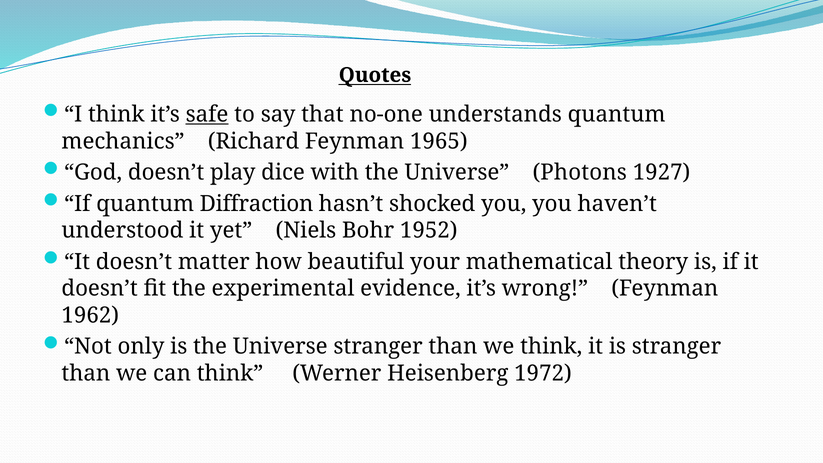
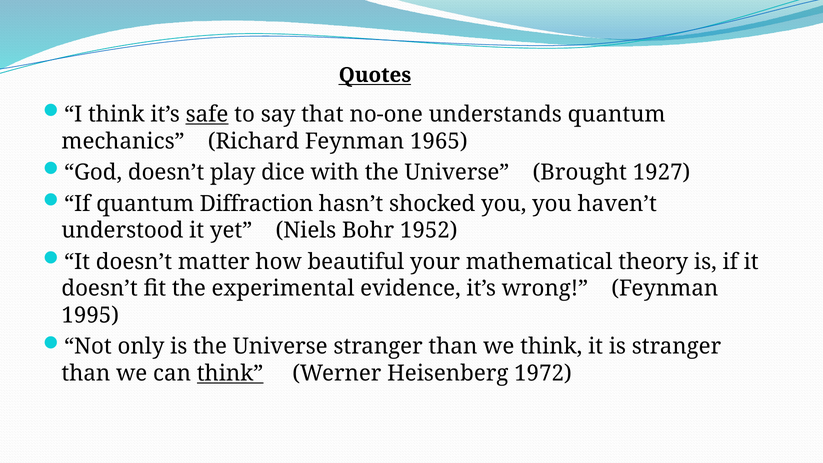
Photons: Photons -> Brought (580, 172)
1962: 1962 -> 1995 (90, 315)
think underline: none -> present (230, 373)
